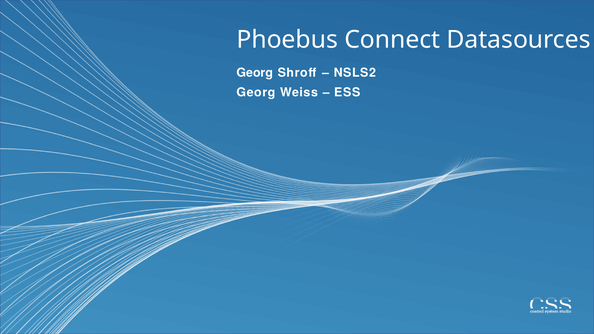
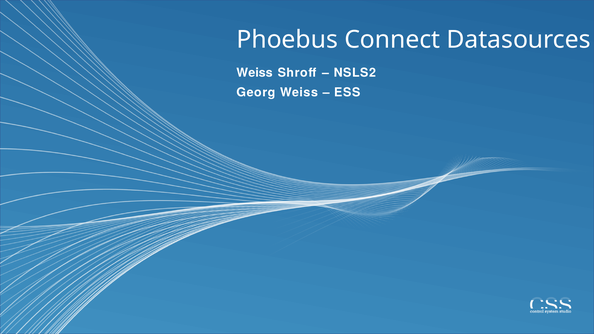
Georg: Georg -> Weiss (255, 73)
